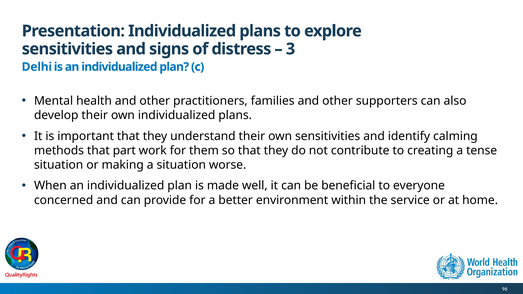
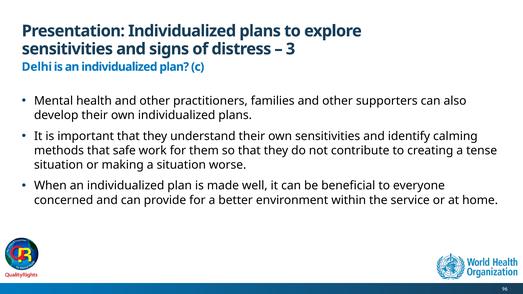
part: part -> safe (124, 151)
